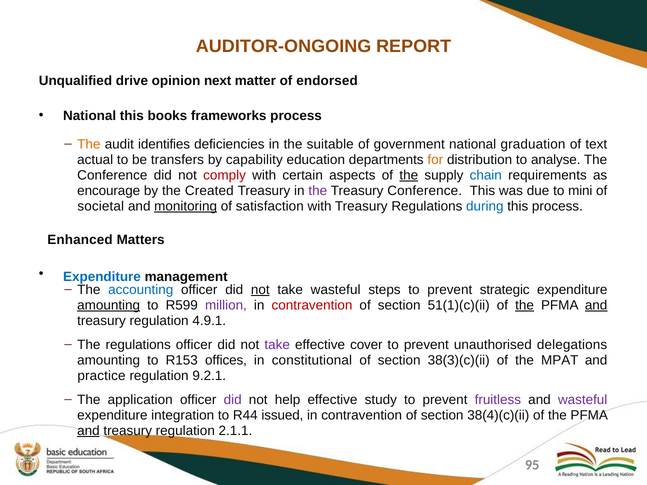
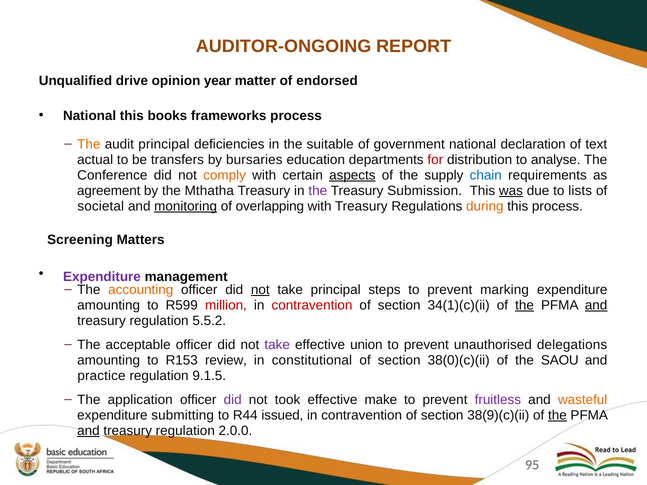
next: next -> year (218, 81)
audit identifies: identifies -> principal (164, 144)
graduation: graduation -> declaration (533, 144)
capability: capability -> bursaries (254, 160)
for colour: orange -> red (435, 160)
comply colour: red -> orange (225, 175)
aspects underline: none -> present (352, 175)
the underline: present -> none (409, 175)
encourage: encourage -> agreement (109, 191)
Created: Created -> Mthatha (209, 191)
Treasury Conference: Conference -> Submission (425, 191)
was underline: none -> present (511, 191)
mini: mini -> lists (580, 191)
satisfaction: satisfaction -> overlapping (270, 206)
during colour: blue -> orange (485, 206)
Enhanced: Enhanced -> Screening (80, 240)
Expenditure colour: blue -> purple (102, 277)
accounting colour: blue -> orange (141, 290)
take wasteful: wasteful -> principal (336, 290)
strategic: strategic -> marking (505, 290)
amounting underline: present -> none (109, 305)
million colour: purple -> red (226, 305)
51(1)(c)(ii: 51(1)(c)(ii -> 34(1)(c)(ii (459, 305)
4.9.1: 4.9.1 -> 5.5.2 (209, 321)
The regulations: regulations -> acceptable (138, 345)
cover: cover -> union (366, 345)
offices: offices -> review (226, 360)
38(3)(c)(ii: 38(3)(c)(ii -> 38(0)(c)(ii (459, 360)
MPAT: MPAT -> SAOU (560, 360)
9.2.1: 9.2.1 -> 9.1.5 (209, 376)
help: help -> took (288, 400)
study: study -> make (381, 400)
wasteful colour: purple -> orange (583, 400)
integration: integration -> submitting (183, 416)
38(4)(c)(ii: 38(4)(c)(ii -> 38(9)(c)(ii (498, 416)
the underline: none -> present (557, 416)
2.1.1: 2.1.1 -> 2.0.0 (235, 431)
